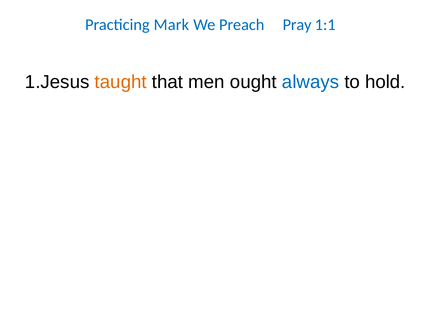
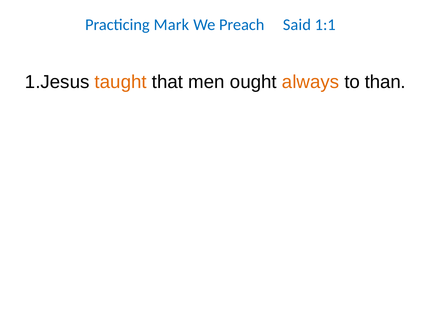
Pray: Pray -> Said (297, 25)
always colour: blue -> orange (311, 82)
hold: hold -> than (385, 82)
